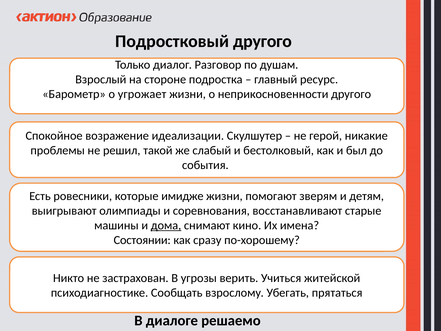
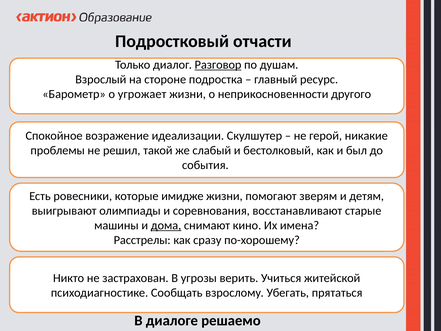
Подростковый другого: другого -> отчасти (262, 41)
Разговор underline: none -> present (218, 65)
Состоянии: Состоянии -> Расстрелы (142, 240)
